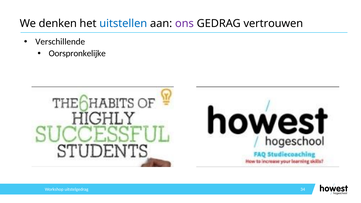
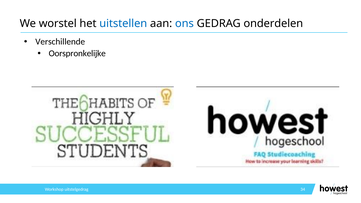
denken: denken -> worstel (58, 23)
ons colour: purple -> blue (184, 23)
vertrouwen: vertrouwen -> onderdelen (273, 23)
